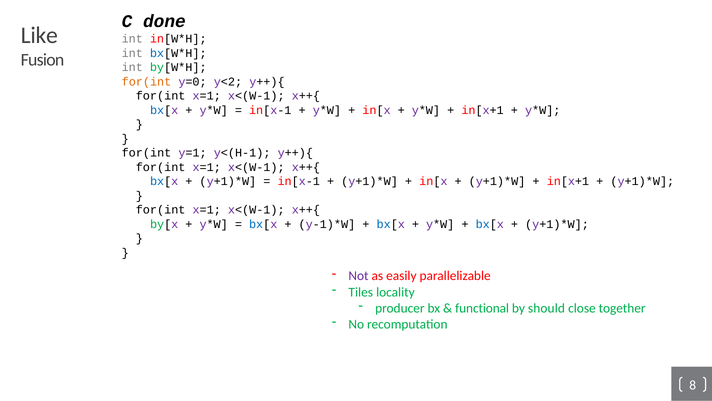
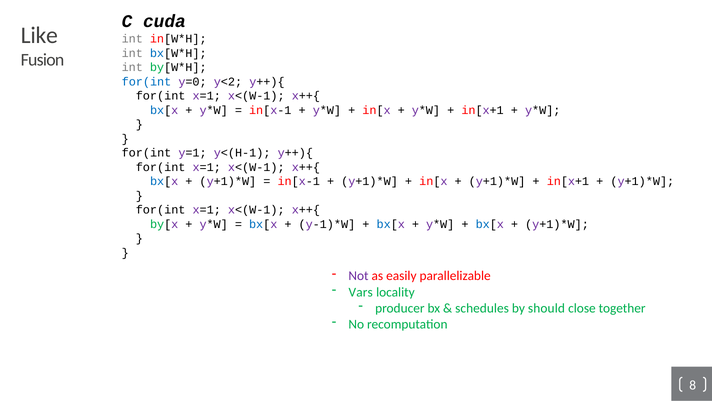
done: done -> cuda (164, 21)
for(int colour: orange -> blue (146, 82)
Tiles: Tiles -> Vars (361, 292)
functional: functional -> schedules (482, 308)
